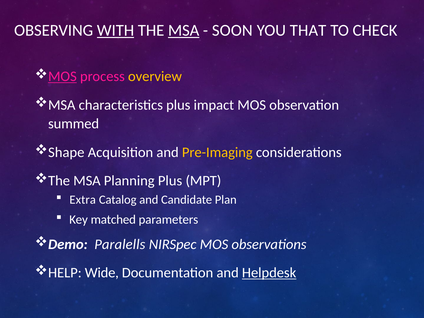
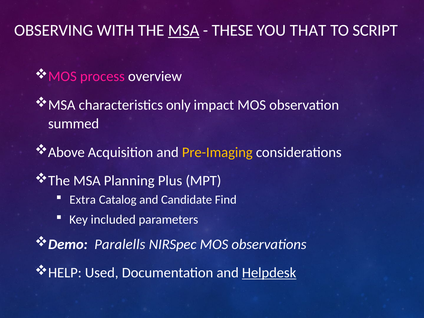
WITH underline: present -> none (116, 30)
SOON: SOON -> THESE (232, 30)
CHECK: CHECK -> SCRIPT (375, 30)
MOS underline: present -> none (62, 76)
overview colour: yellow -> white (155, 76)
characteristics plus: plus -> only (178, 105)
Shape: Shape -> Above (66, 152)
Plan: Plan -> Find (226, 200)
matched: matched -> included (113, 220)
Wide: Wide -> Used (102, 273)
